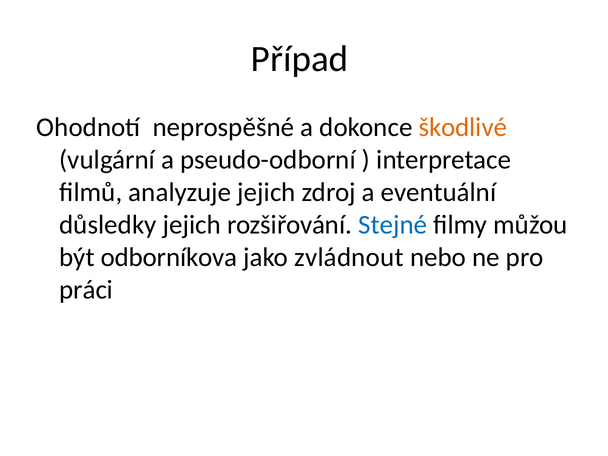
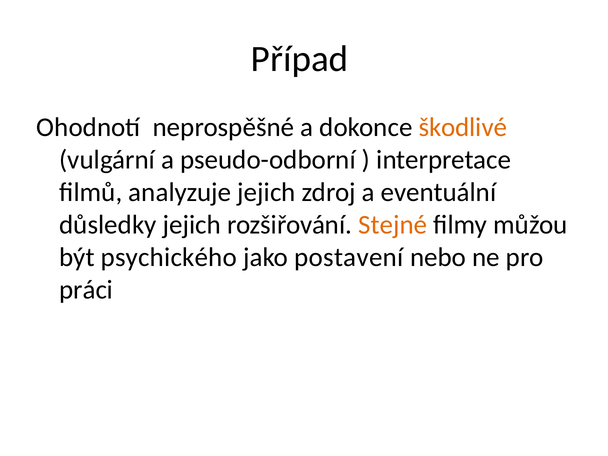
Stejné colour: blue -> orange (393, 225)
odborníkova: odborníkova -> psychického (169, 257)
zvládnout: zvládnout -> postavení (349, 257)
